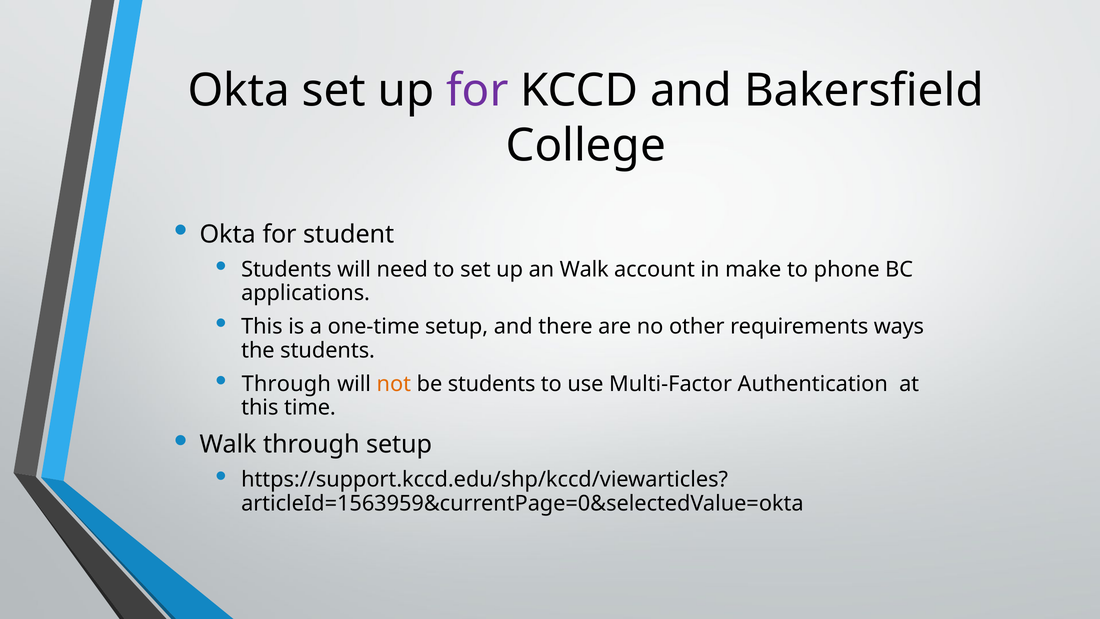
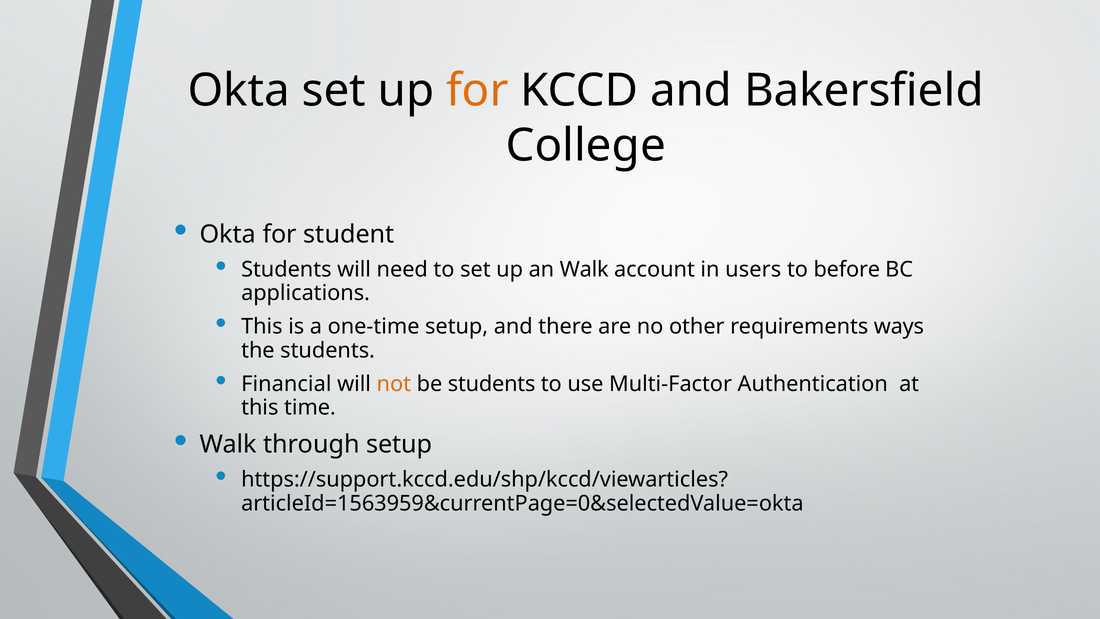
for colour: purple -> orange (477, 90)
make: make -> users (753, 269)
phone: phone -> before (847, 269)
Through: Through -> Financial (286, 384)
